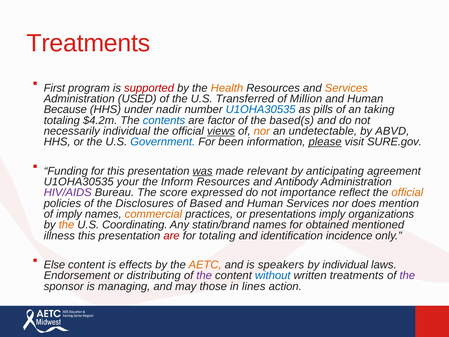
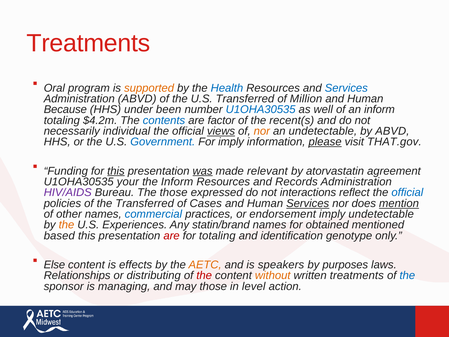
First: First -> Oral (54, 88)
supported colour: red -> orange (149, 88)
Health colour: orange -> blue (227, 88)
Services colour: orange -> blue (346, 88)
Administration USED: USED -> ABVD (137, 99)
nadir: nadir -> been (169, 109)
pills: pills -> well (323, 109)
an taking: taking -> inform (379, 109)
based(s: based(s -> recent(s (292, 120)
For been: been -> imply (231, 142)
SURE.gov: SURE.gov -> THAT.gov (394, 142)
this underline: none -> present (116, 171)
anticipating: anticipating -> atorvastatin (335, 171)
Antibody: Antibody -> Records (296, 182)
The score: score -> those (174, 192)
importance: importance -> interactions (308, 192)
official colour: orange -> blue (407, 192)
the Disclosures: Disclosures -> Transferred (145, 203)
Based: Based -> Cases (206, 203)
Services underline: none -> present (308, 203)
mention underline: none -> present (399, 203)
of imply: imply -> other (69, 214)
commercial colour: orange -> blue (153, 214)
presentations: presentations -> endorsement (283, 214)
imply organizations: organizations -> undetectable (381, 214)
Coordinating: Coordinating -> Experiences (135, 225)
illness: illness -> based (59, 236)
incidence: incidence -> genotype (349, 236)
by individual: individual -> purposes (345, 265)
Endorsement: Endorsement -> Relationships (77, 275)
the colour: purple -> red (204, 275)
without colour: blue -> orange (273, 275)
the colour: purple -> blue (407, 275)
lines: lines -> level (254, 286)
